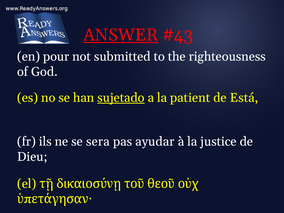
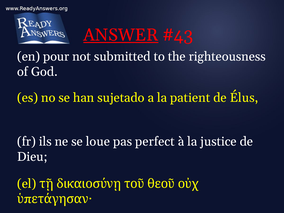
sujetado underline: present -> none (121, 98)
Está: Está -> Élus (244, 98)
sera: sera -> loue (98, 142)
ayudar: ayudar -> perfect (155, 142)
